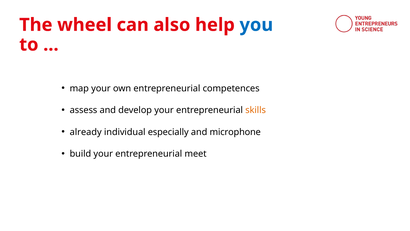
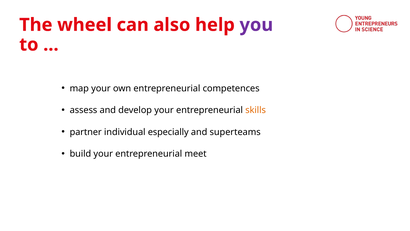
you colour: blue -> purple (256, 25)
already: already -> partner (86, 132)
microphone: microphone -> superteams (235, 132)
